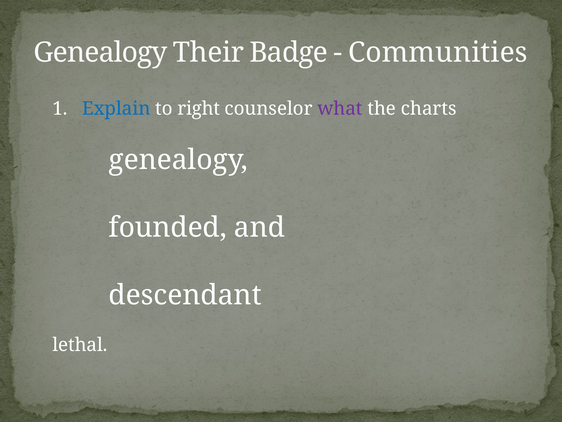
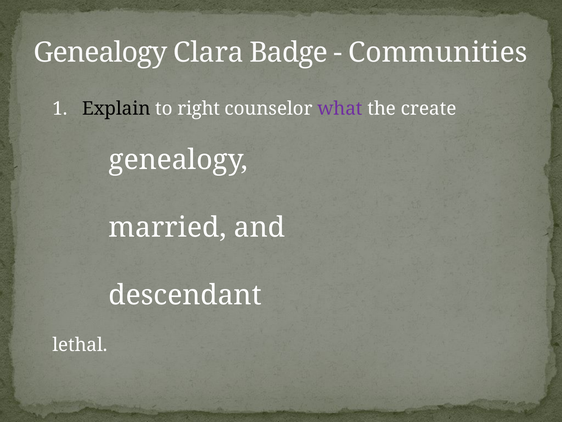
Their: Their -> Clara (208, 53)
Explain colour: blue -> black (116, 109)
charts: charts -> create (429, 109)
founded: founded -> married (168, 227)
